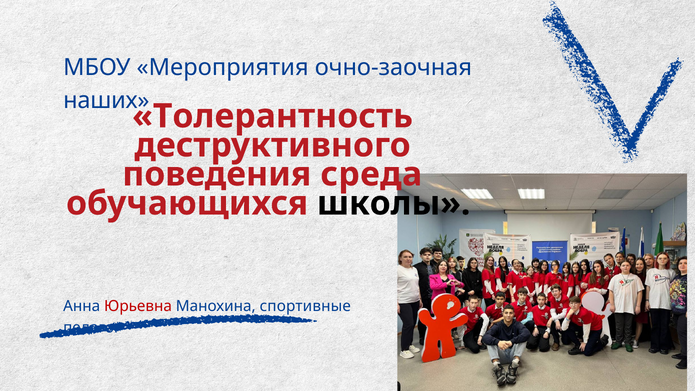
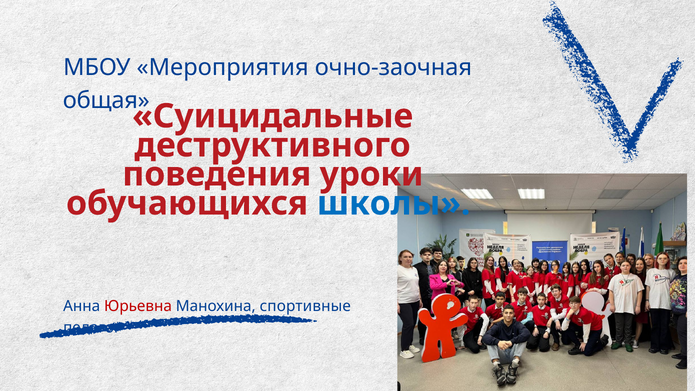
наших: наших -> общая (106, 100)
Толерантность: Толерантность -> Суицидальные (273, 116)
среда: среда -> уроки (372, 174)
школы colour: black -> blue (394, 203)
